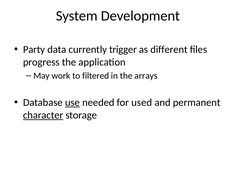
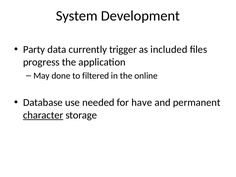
different: different -> included (169, 50)
work: work -> done (61, 76)
arrays: arrays -> online (146, 76)
use underline: present -> none (72, 103)
used: used -> have (142, 103)
